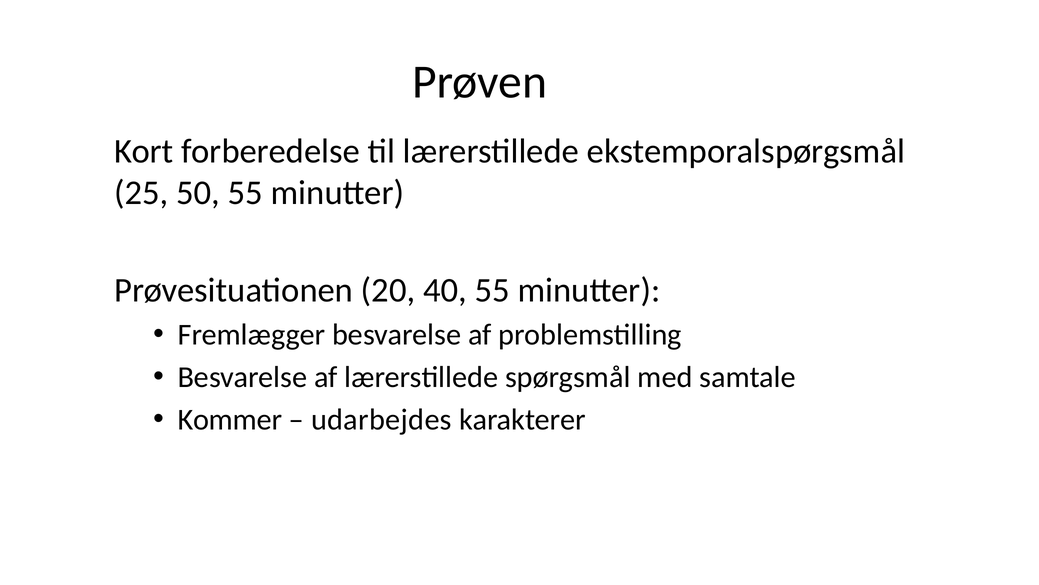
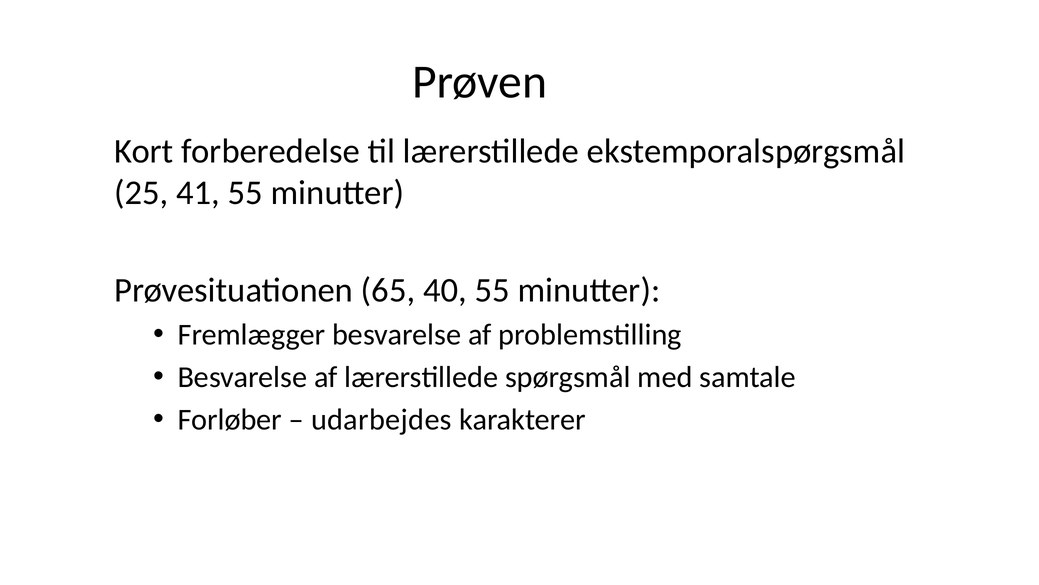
50: 50 -> 41 (198, 193)
20: 20 -> 65 (388, 290)
Kommer: Kommer -> Forløber (230, 419)
